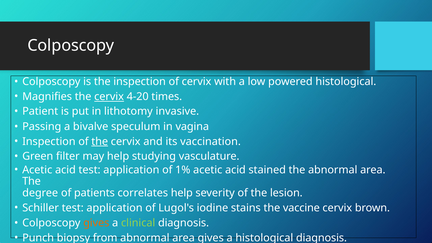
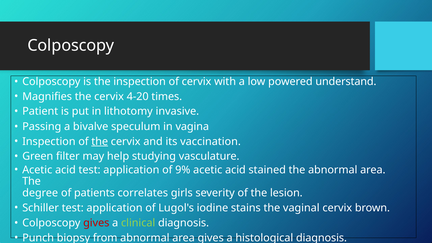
powered histological: histological -> understand (346, 82)
cervix underline: present -> none (109, 97)
1%: 1% -> 9% (183, 170)
correlates help: help -> girls (182, 193)
vaccine: vaccine -> vaginal (301, 208)
gives colour: orange -> red (96, 223)
